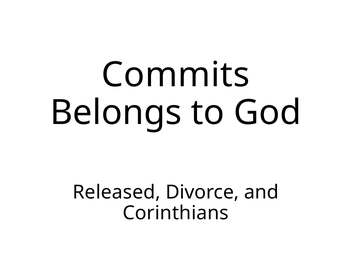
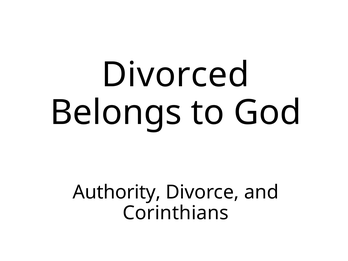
Commits: Commits -> Divorced (176, 75)
Released: Released -> Authority (117, 192)
